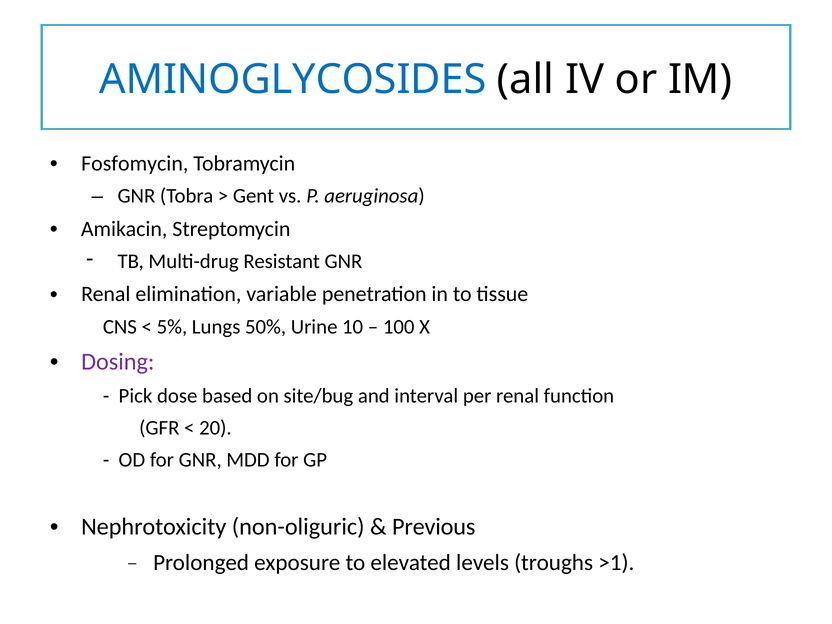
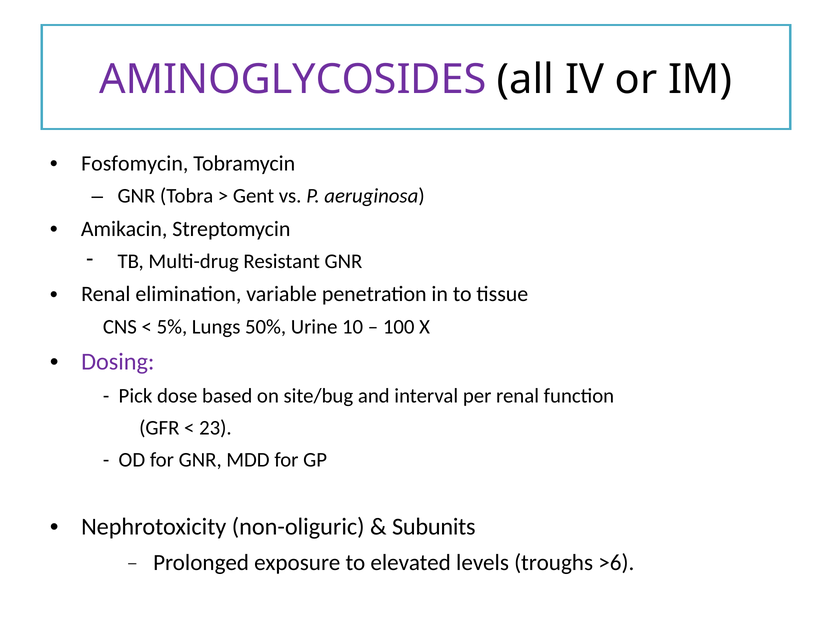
AMINOGLYCOSIDES colour: blue -> purple (293, 79)
20: 20 -> 23 (215, 428)
Previous: Previous -> Subunits (434, 527)
>1: >1 -> >6 (616, 563)
